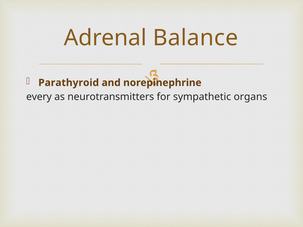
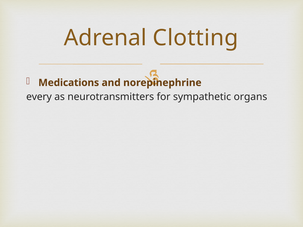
Balance: Balance -> Clotting (196, 38)
Parathyroid: Parathyroid -> Medications (69, 83)
